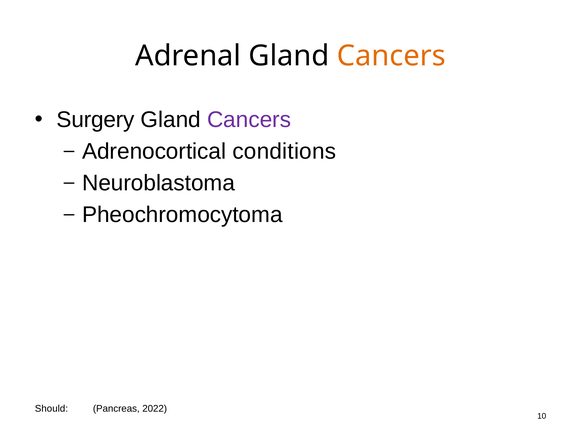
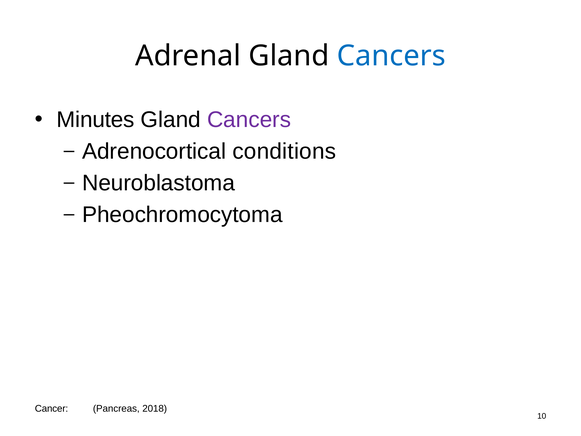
Cancers colour: orange -> blue (391, 56)
Surgery: Surgery -> Minutes (96, 120)
Should: Should -> Cancer (52, 408)
2022: 2022 -> 2018 (155, 408)
